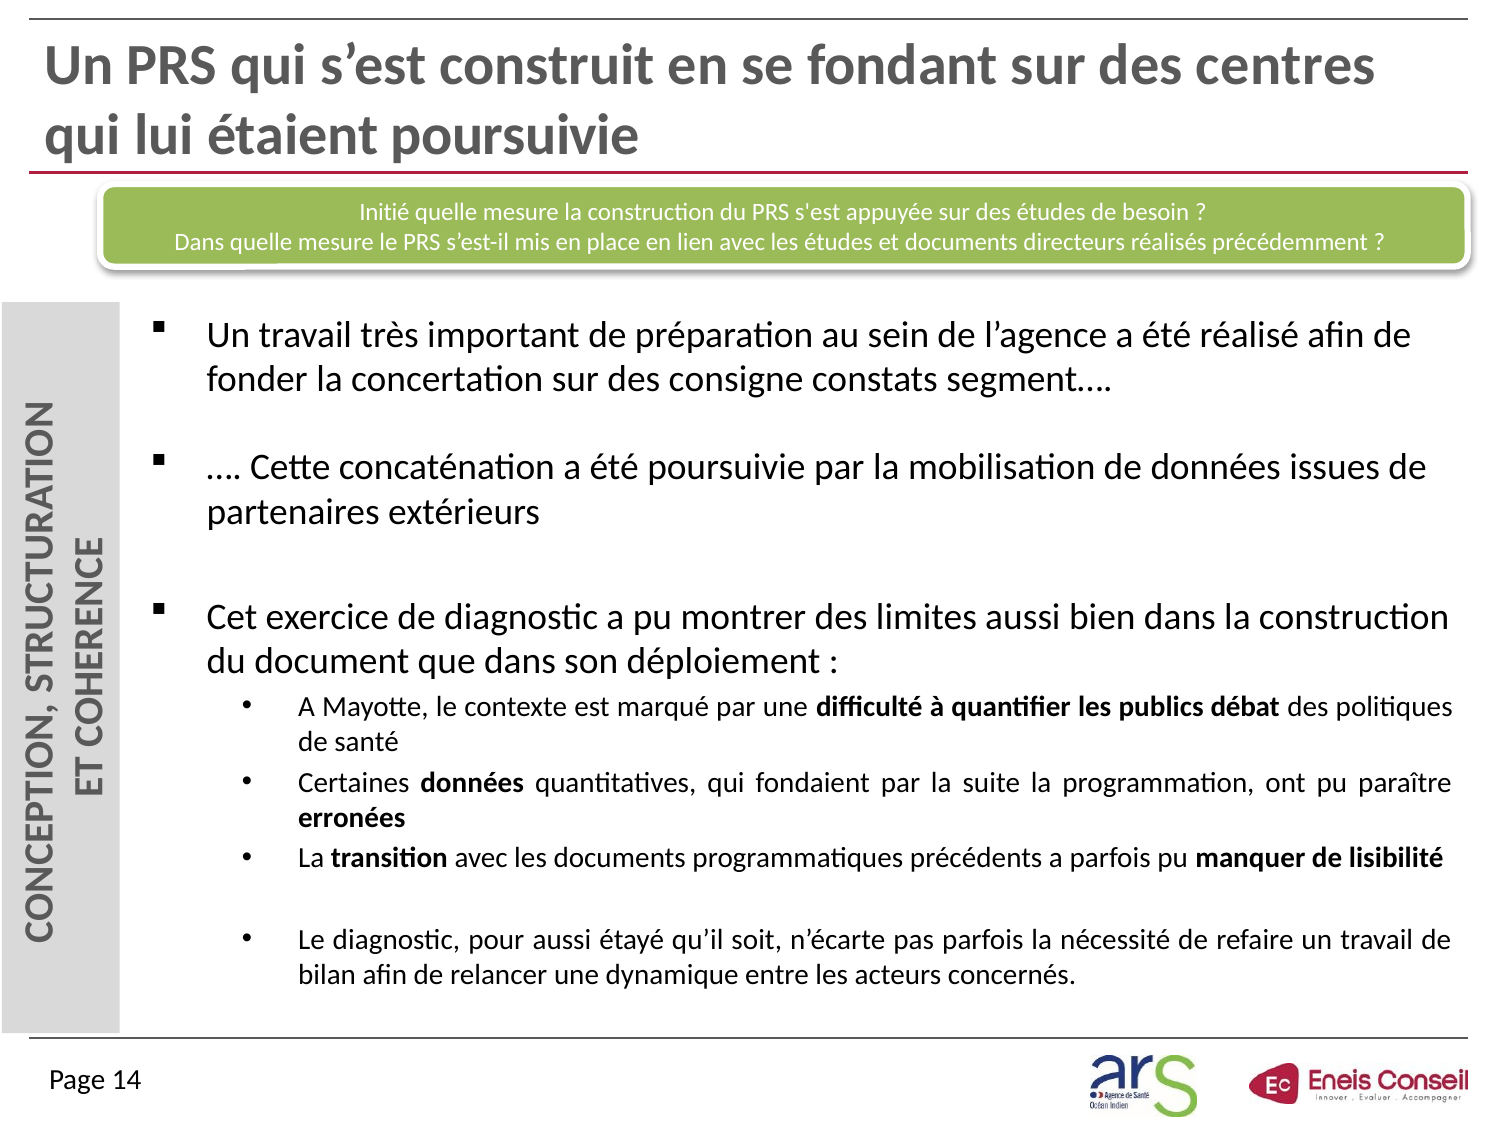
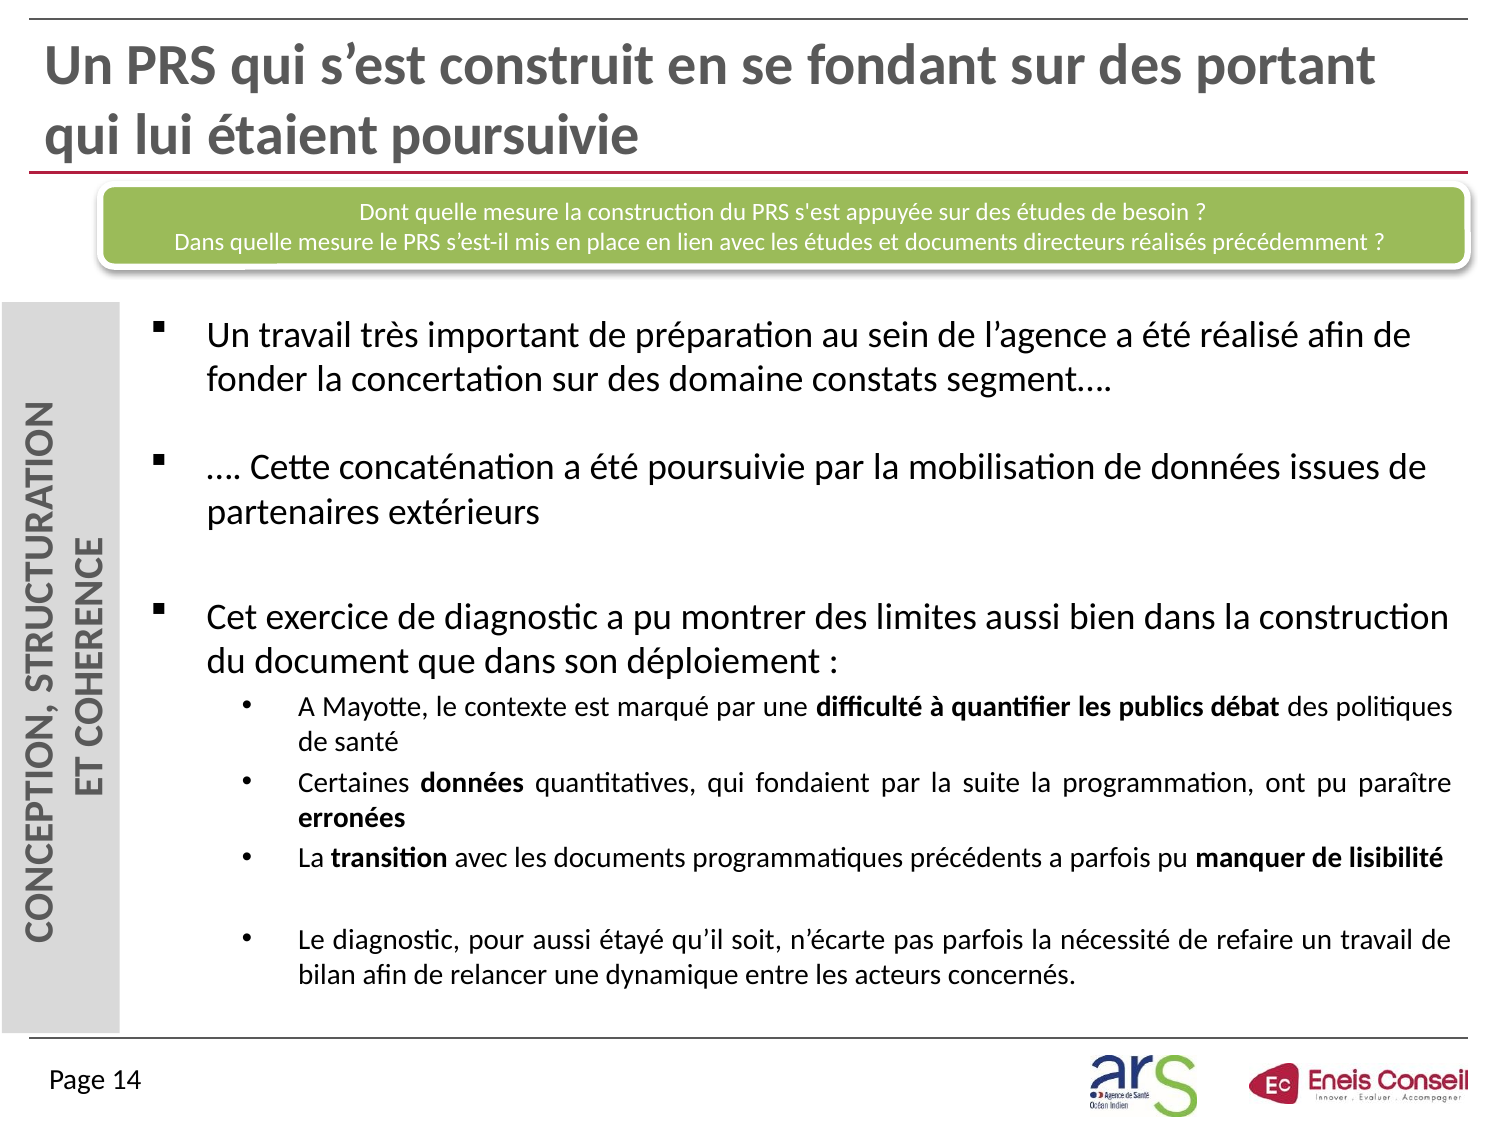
centres: centres -> portant (1286, 65)
Initié: Initié -> Dont (384, 212)
consigne: consigne -> domaine (736, 380)
